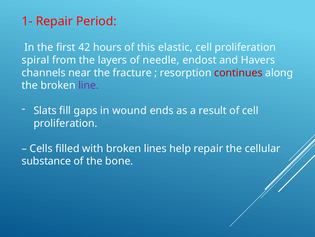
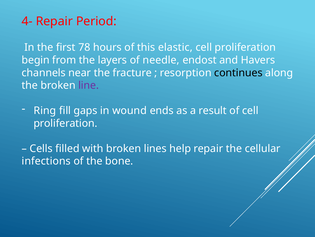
1-: 1- -> 4- (27, 21)
42: 42 -> 78 (84, 47)
spiral: spiral -> begin (36, 60)
continues colour: red -> black (238, 73)
Slats: Slats -> Ring (45, 110)
substance: substance -> infections (46, 161)
